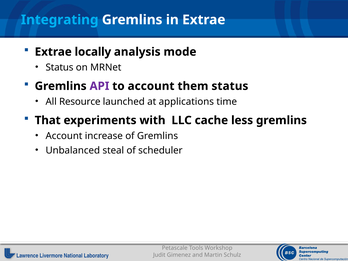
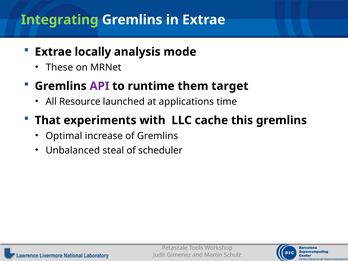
Integrating colour: light blue -> light green (60, 20)
Status: Status -> These (59, 67)
to account: account -> runtime (151, 86)
them status: status -> target (230, 86)
less: less -> this (242, 120)
Account: Account -> Optimal (64, 136)
